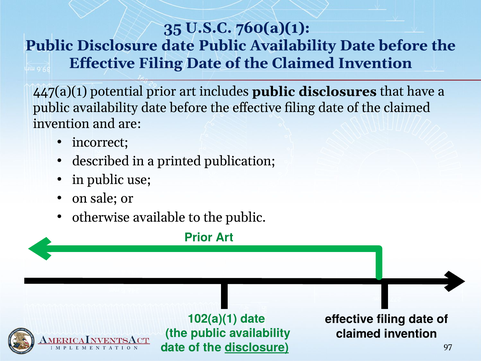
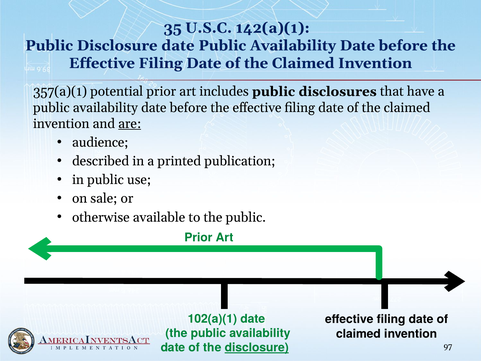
760(a)(1: 760(a)(1 -> 142(a)(1 (273, 28)
447(a)(1: 447(a)(1 -> 357(a)(1 (60, 91)
are underline: none -> present (130, 124)
incorrect: incorrect -> audience (100, 142)
